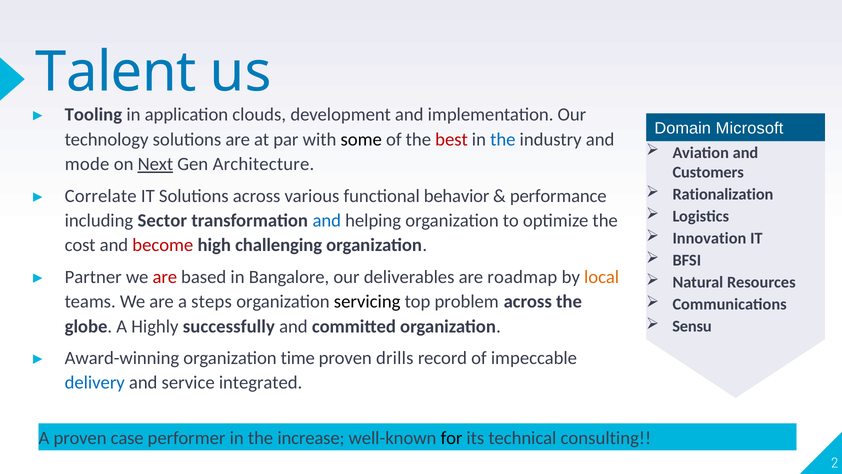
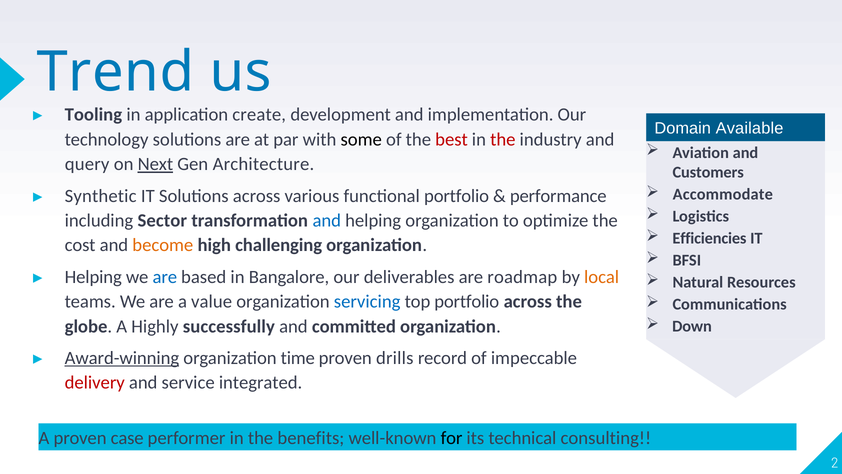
Talent: Talent -> Trend (115, 72)
clouds: clouds -> create (259, 115)
Microsoft: Microsoft -> Available (750, 128)
the colour: blue -> red (503, 139)
mode: mode -> query (87, 164)
Rationalization: Rationalization -> Accommodate (723, 194)
Correlate: Correlate -> Synthetic (101, 196)
functional behavior: behavior -> portfolio (457, 196)
Innovation: Innovation -> Efficiencies (710, 238)
become colour: red -> orange (163, 245)
Partner: Partner -> Helping (93, 277)
are colour: red -> blue (165, 277)
steps: steps -> value (212, 301)
servicing colour: black -> blue (367, 301)
top problem: problem -> portfolio (467, 301)
Sensu: Sensu -> Down (692, 326)
Award-winning underline: none -> present (122, 358)
delivery colour: blue -> red (95, 382)
increase: increase -> benefits (311, 438)
